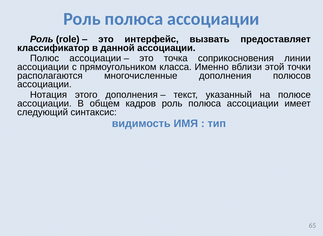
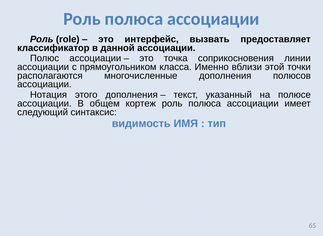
кадров: кадров -> кортеж (141, 103)
